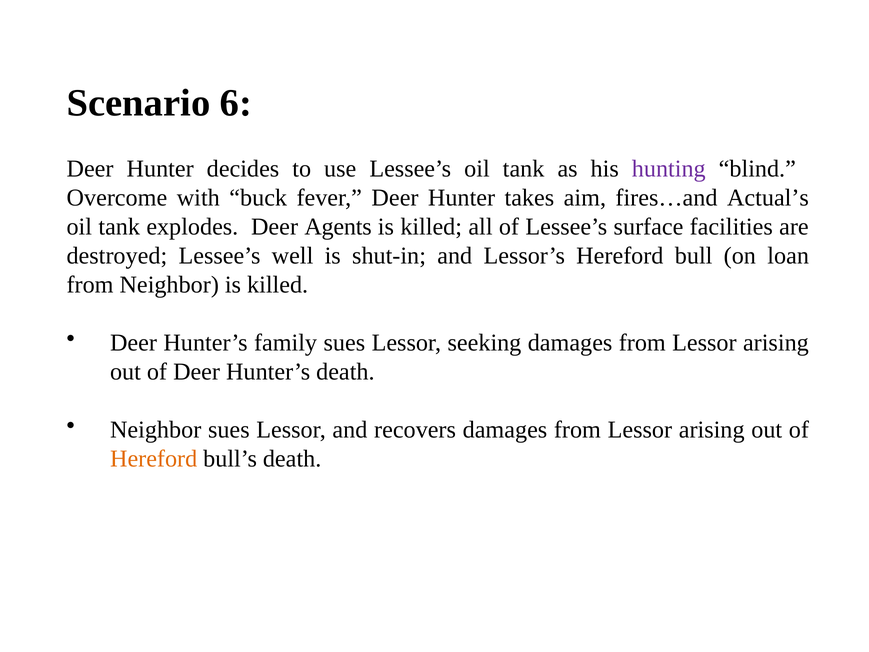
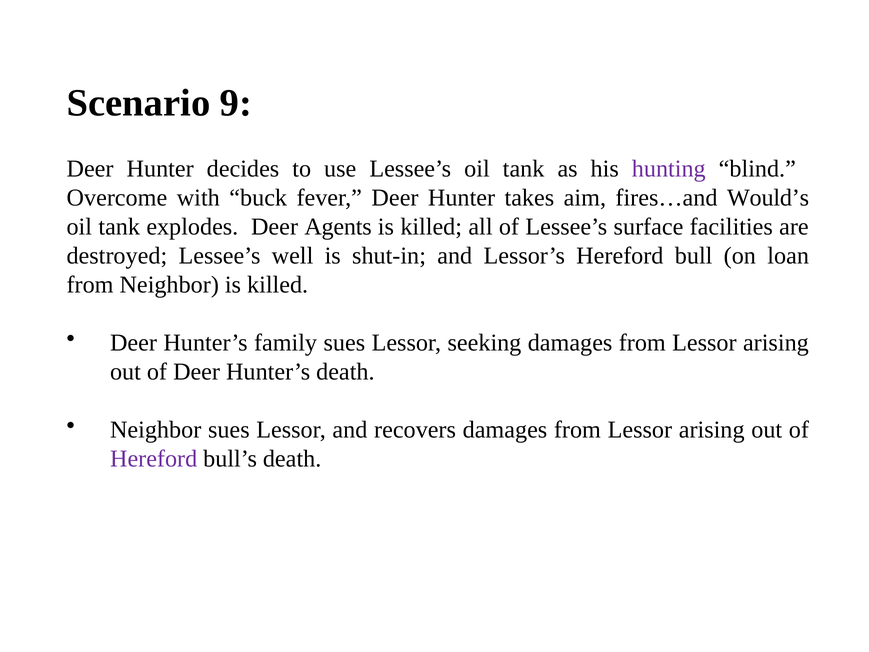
6: 6 -> 9 (236, 103)
Actual’s: Actual’s -> Would’s (768, 198)
Hereford colour: orange -> purple (154, 458)
